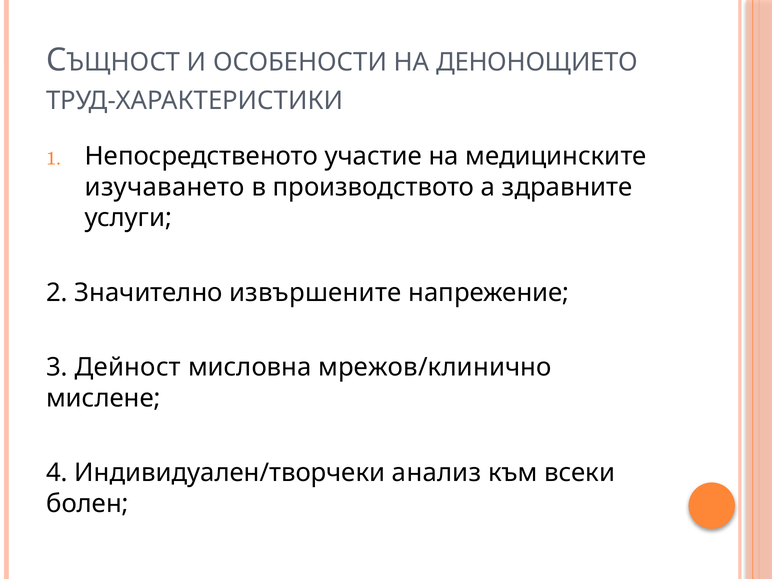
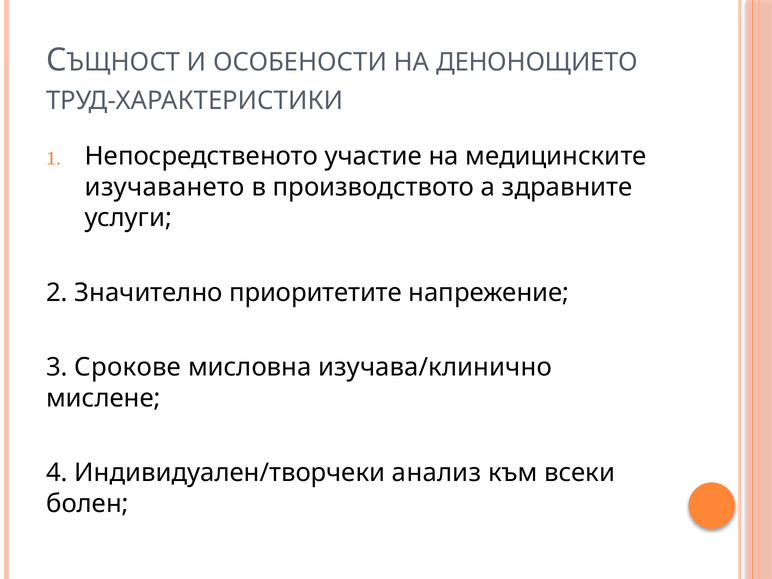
извършените: извършените -> приоритетите (316, 293)
Дейност: Дейност -> Срокове (128, 367)
мрежов/клинично: мрежов/клинично -> изучава/клинично (435, 367)
